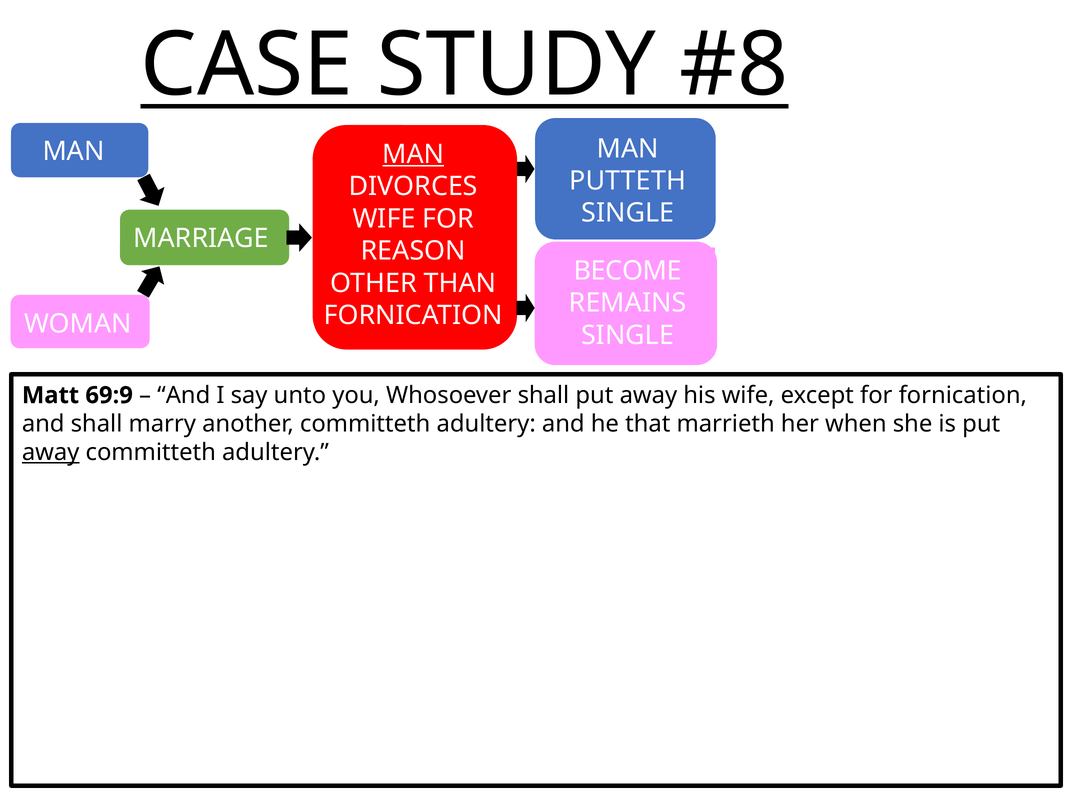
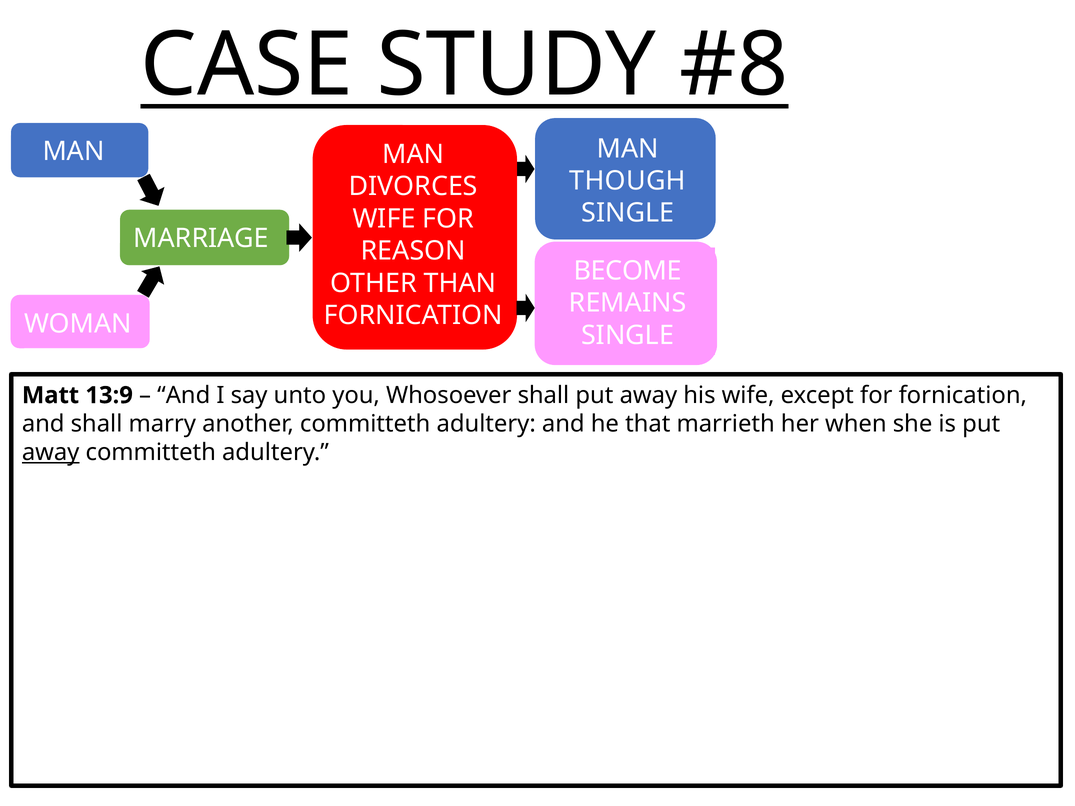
MAN underline: present -> none (413, 154)
PUTTETH: PUTTETH -> THOUGH (628, 181)
69:9: 69:9 -> 13:9 (109, 395)
